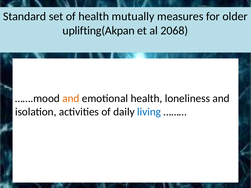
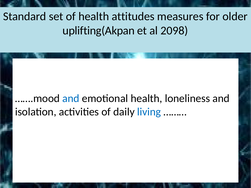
mutually: mutually -> attitudes (133, 16)
2068: 2068 -> 2098 (174, 31)
and colour: orange -> blue (71, 99)
